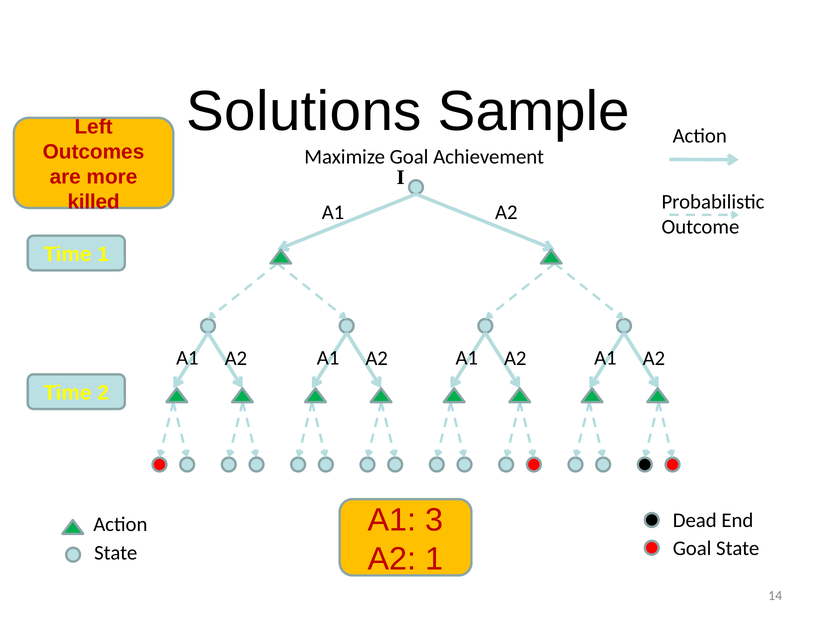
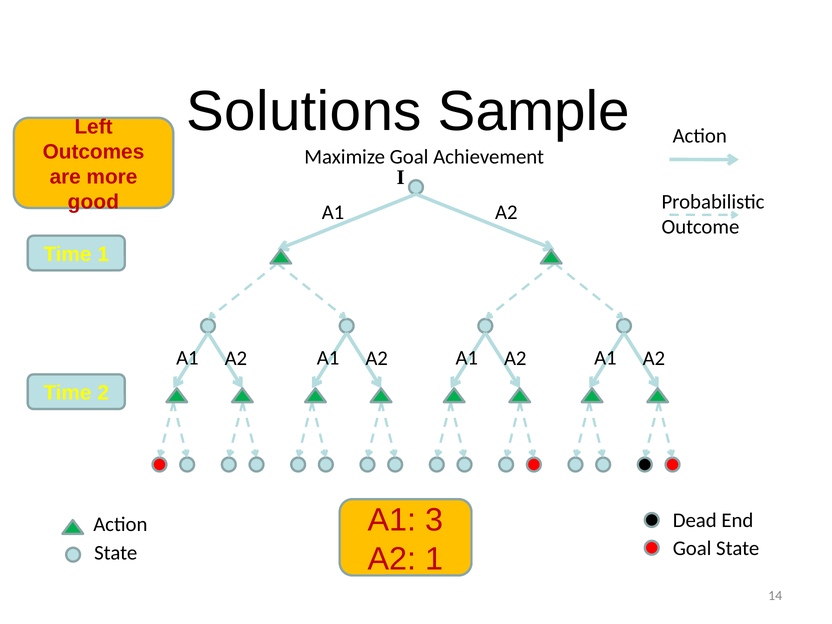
killed: killed -> good (93, 202)
